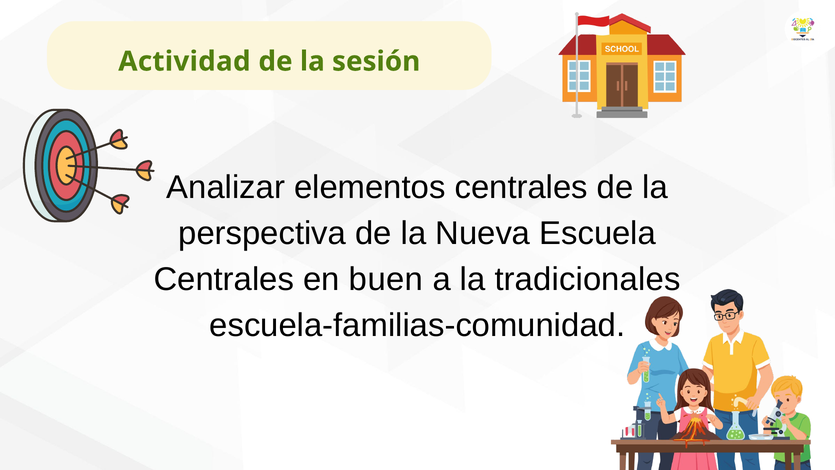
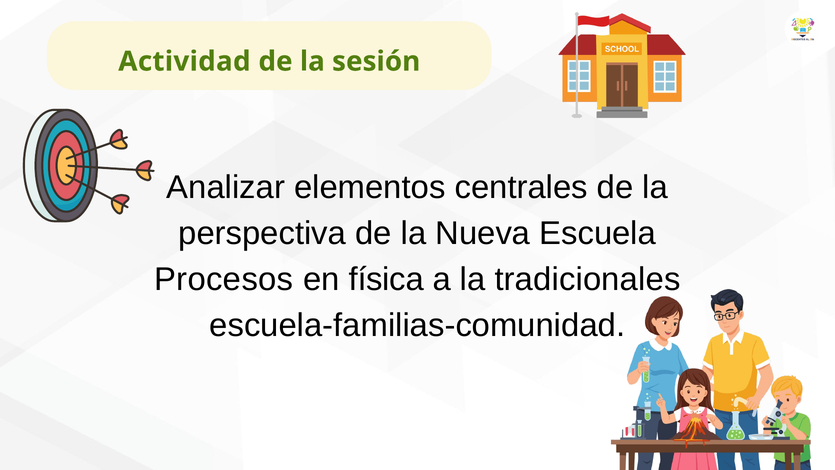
Centrales: Centrales -> Procesos (224, 279)
buen: buen -> física (386, 279)
